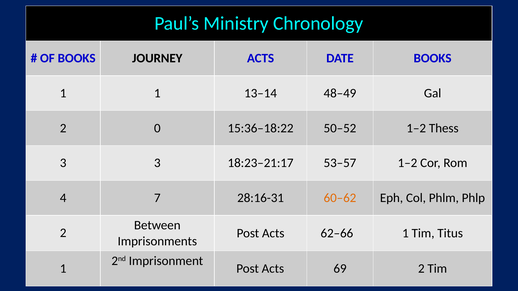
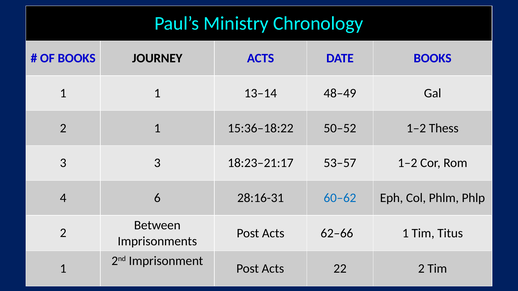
2 0: 0 -> 1 (157, 128)
7: 7 -> 6 (157, 198)
60–62 colour: orange -> blue (340, 198)
69: 69 -> 22 (340, 269)
